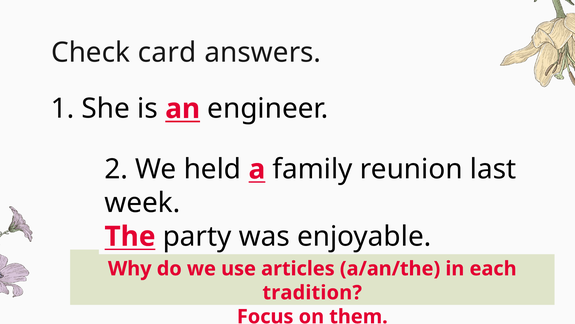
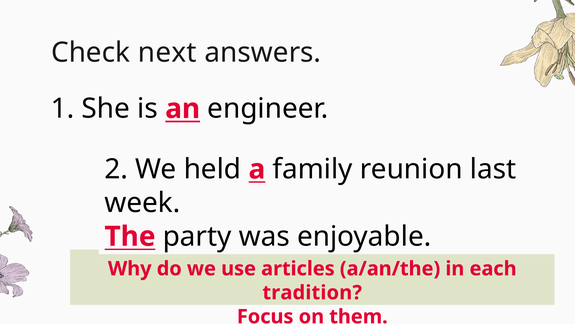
card: card -> next (167, 52)
